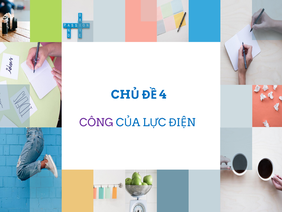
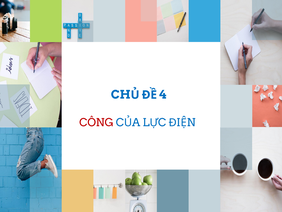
CÔNG colour: purple -> red (96, 122)
